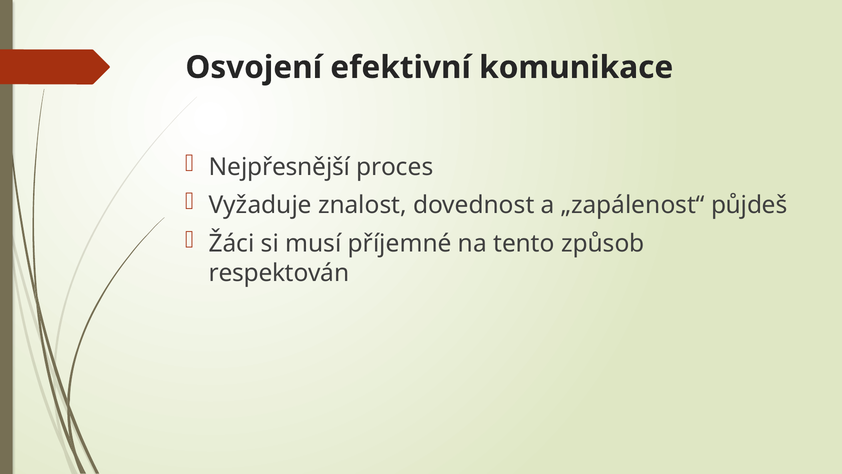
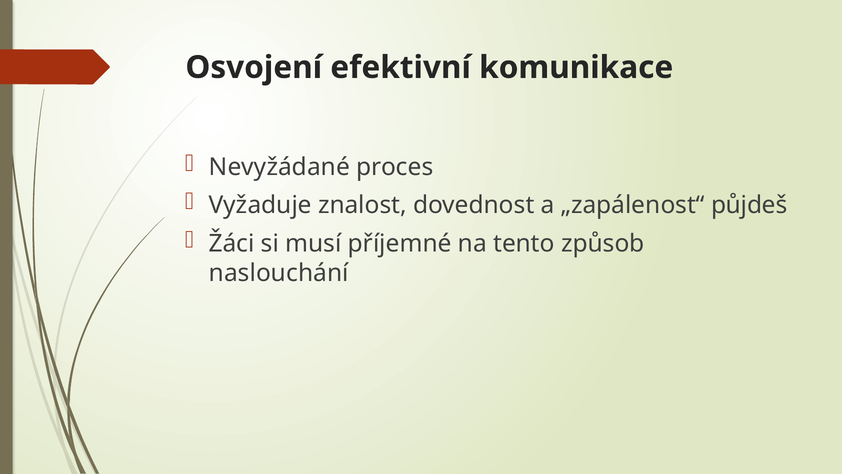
Nejpřesnější: Nejpřesnější -> Nevyžádané (279, 167)
respektován: respektován -> naslouchání (279, 273)
